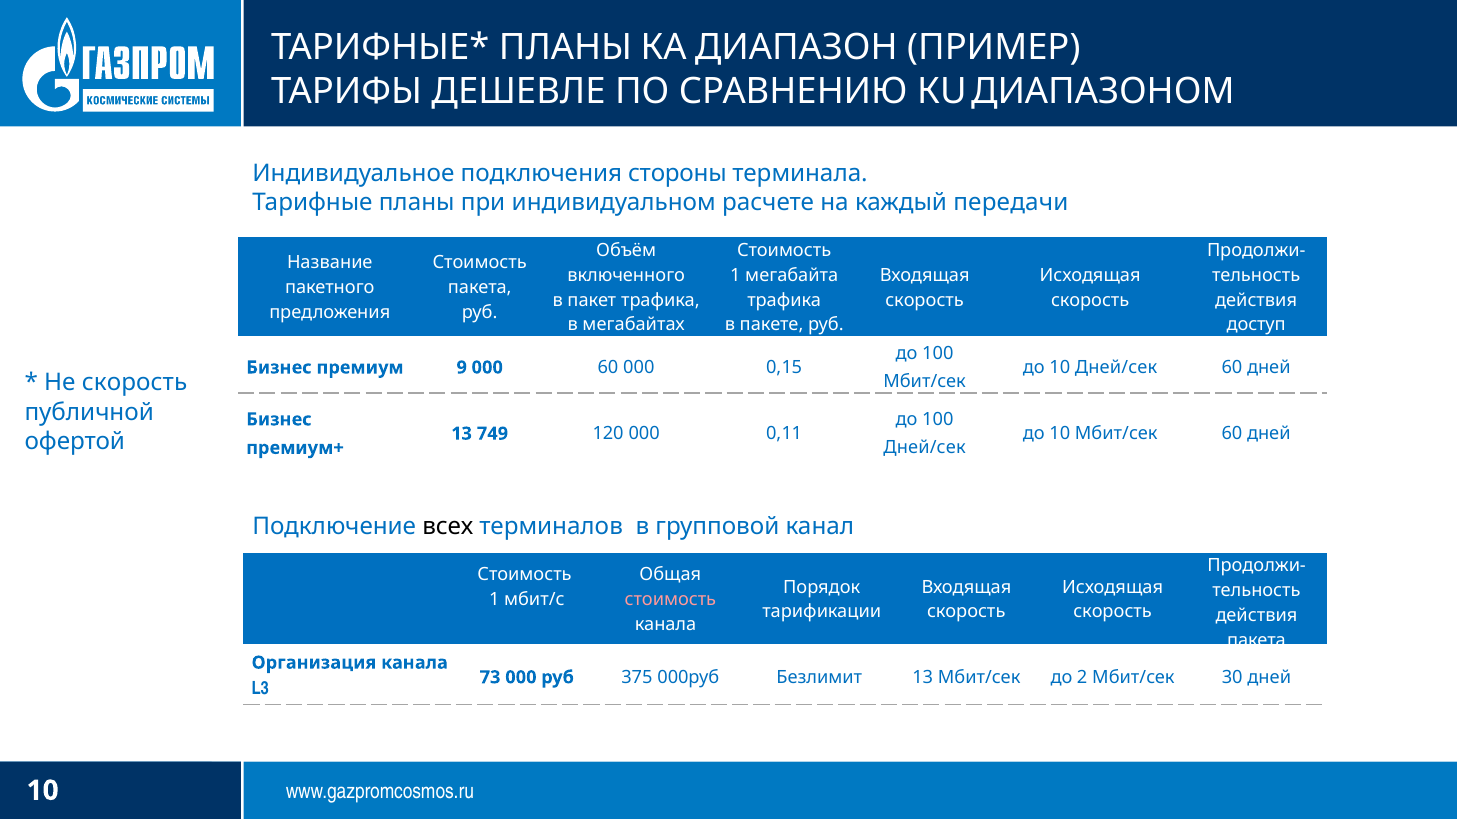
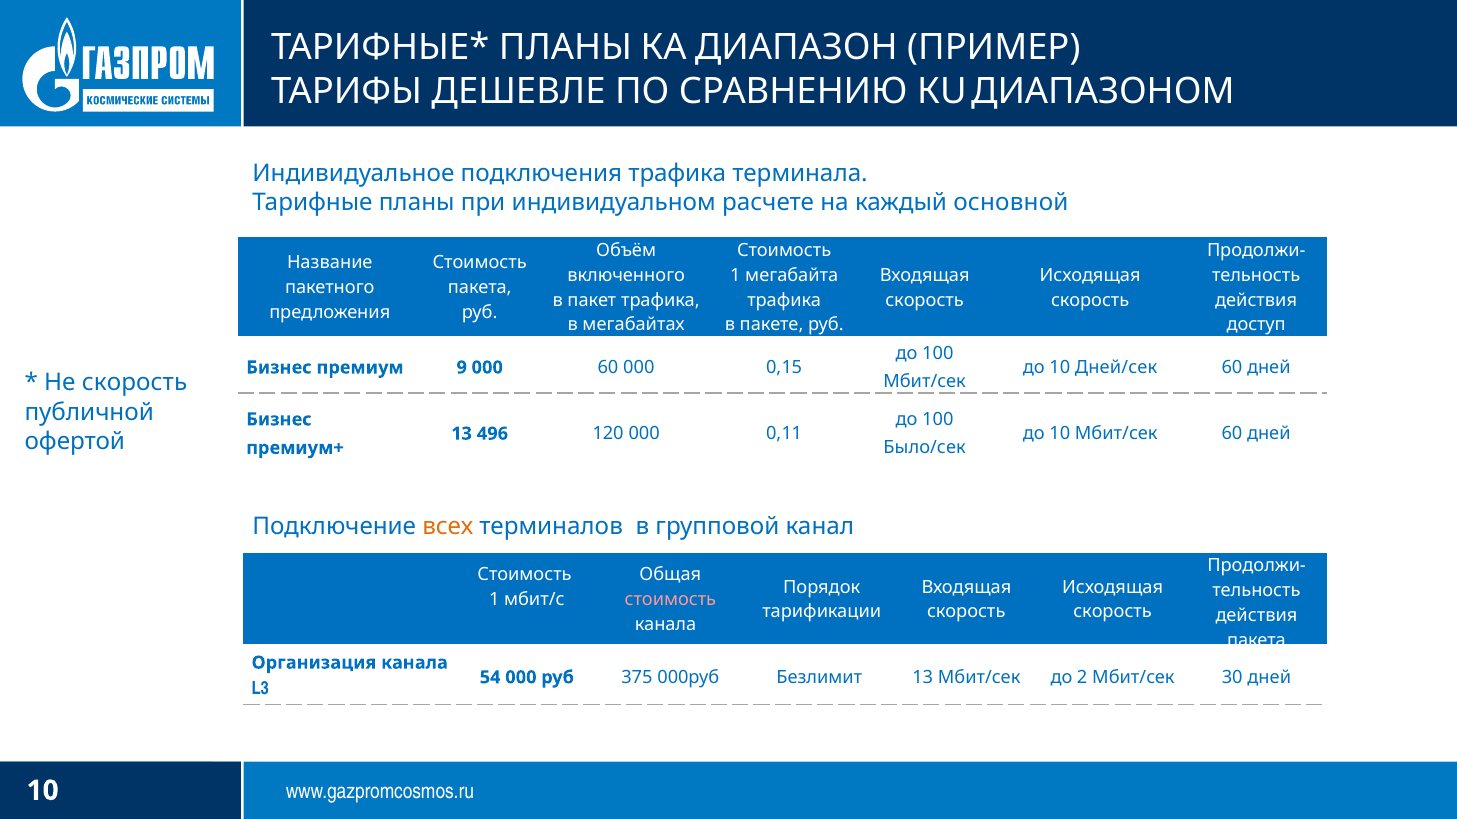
подключения стороны: стороны -> трафика (677, 173)
передачи: передачи -> основной (1011, 203)
749: 749 -> 496 (492, 434)
Дней/сек: Дней/сек -> Было/сек (925, 448)
всех colour: black -> orange (448, 527)
73: 73 -> 54 (490, 678)
